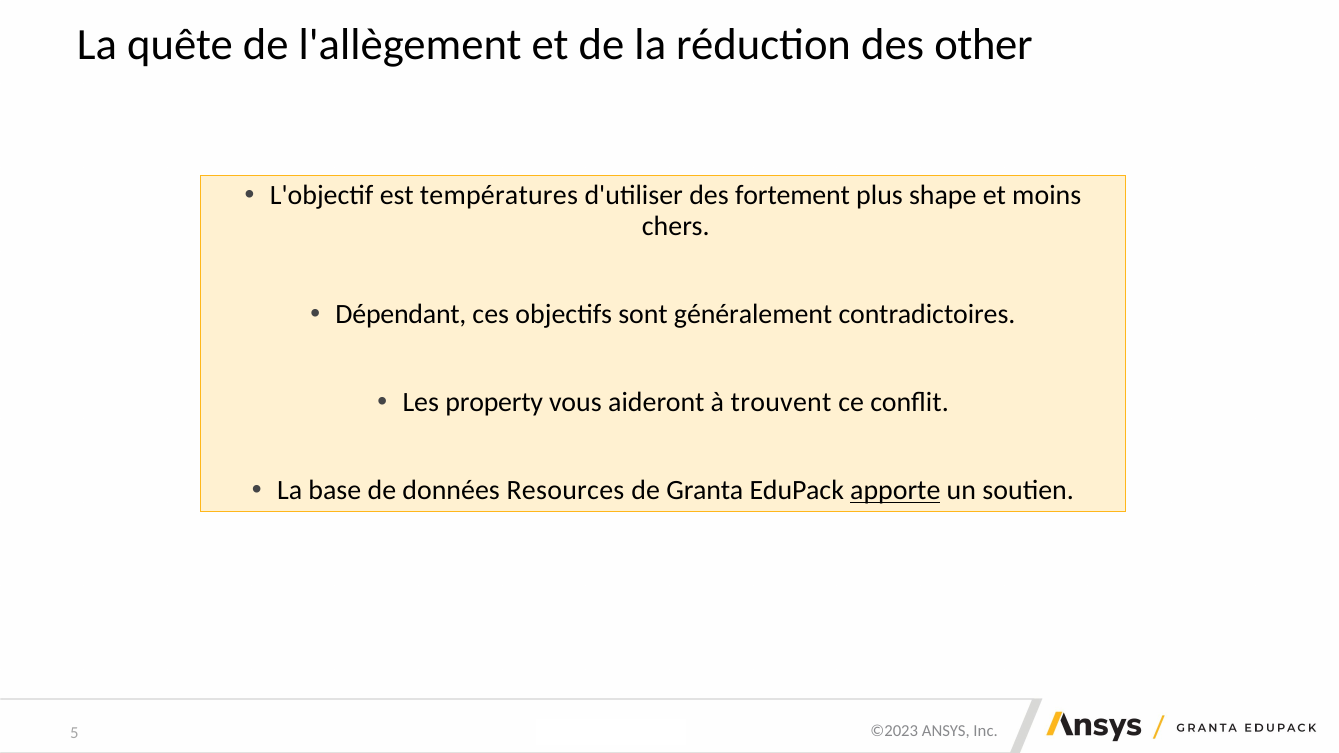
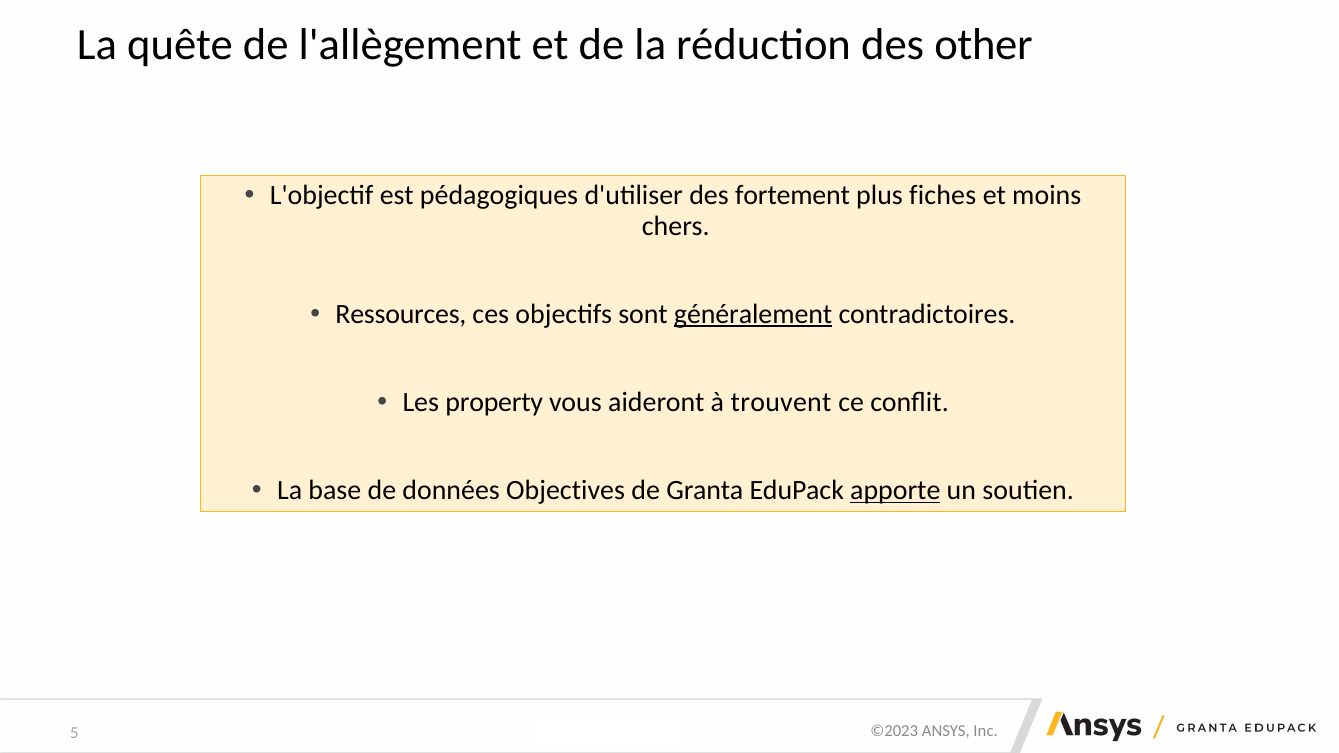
températures: températures -> pédagogiques (499, 196)
shape: shape -> fiches (943, 196)
Dépendant: Dépendant -> Ressources (401, 314)
généralement underline: none -> present (753, 314)
Resources: Resources -> Objectives (566, 491)
